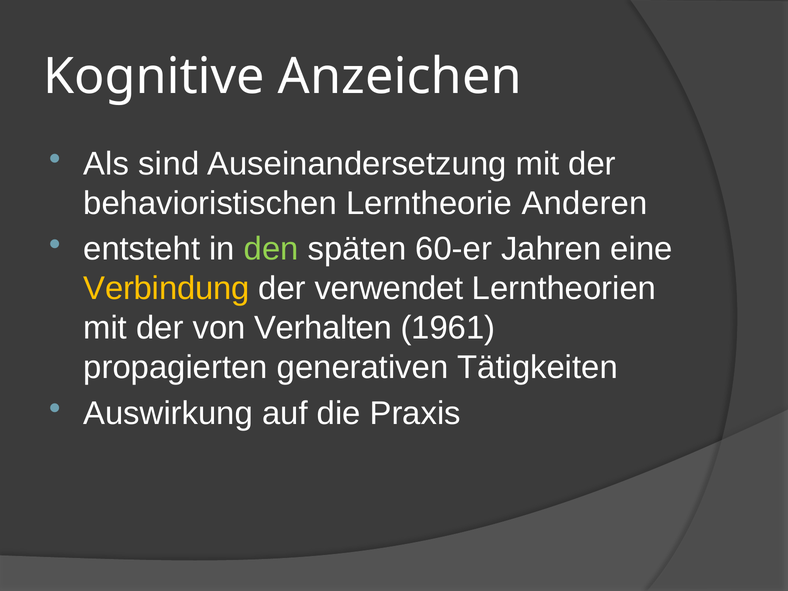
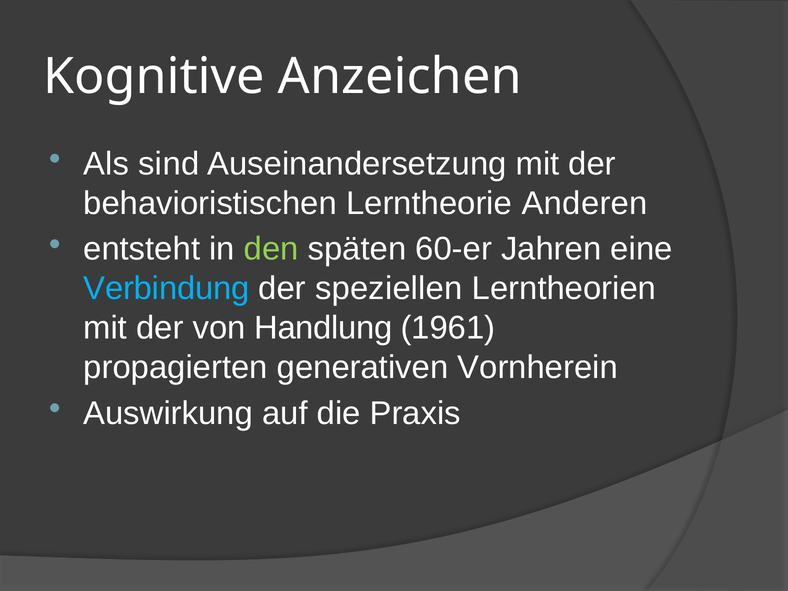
Verbindung colour: yellow -> light blue (166, 289)
verwendet: verwendet -> speziellen (389, 289)
Verhalten: Verhalten -> Handlung (323, 328)
Tätigkeiten: Tätigkeiten -> Vornherein (538, 367)
